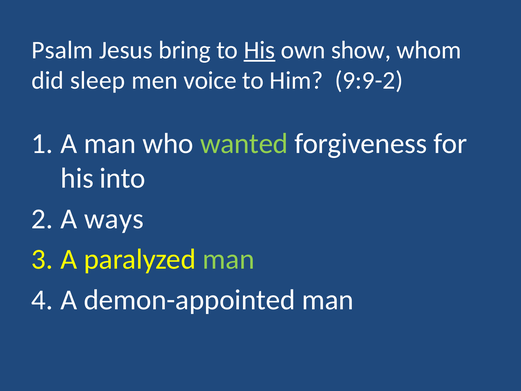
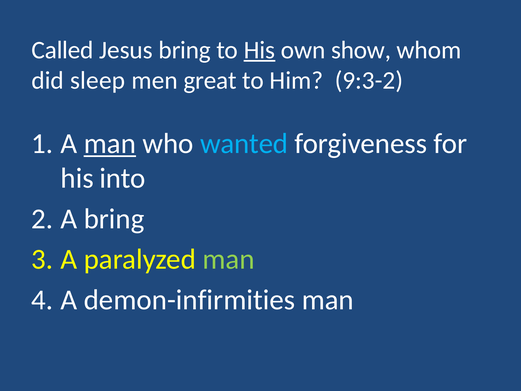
Psalm: Psalm -> Called (63, 50)
voice: voice -> great (210, 80)
9:9-2: 9:9-2 -> 9:3-2 (369, 80)
man underline: none -> present (110, 144)
wanted colour: light green -> light blue (244, 144)
A ways: ways -> bring (114, 219)
demon-appointed: demon-appointed -> demon-infirmities (189, 300)
